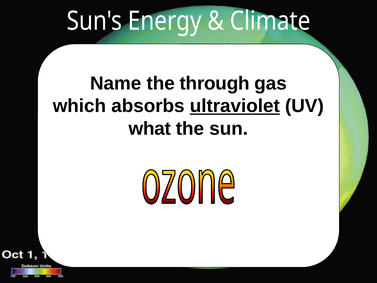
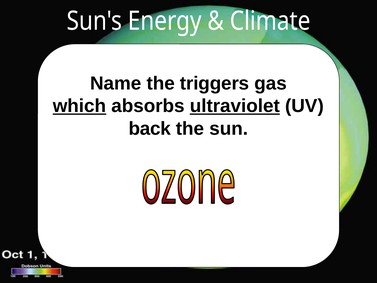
through: through -> triggers (215, 83)
which underline: none -> present (79, 106)
what: what -> back (150, 129)
